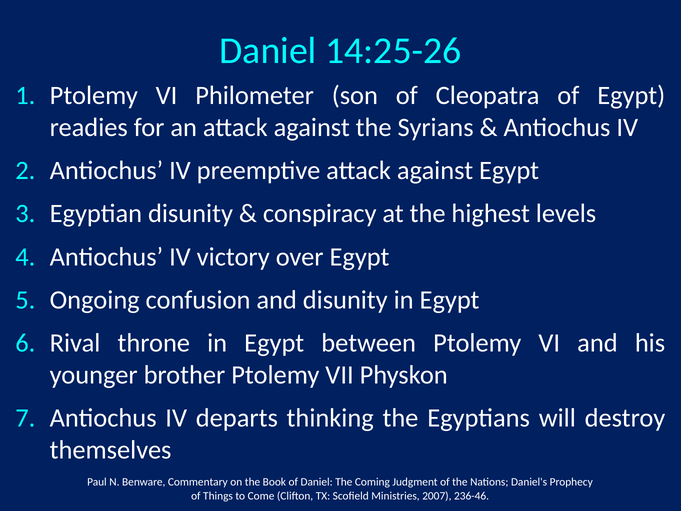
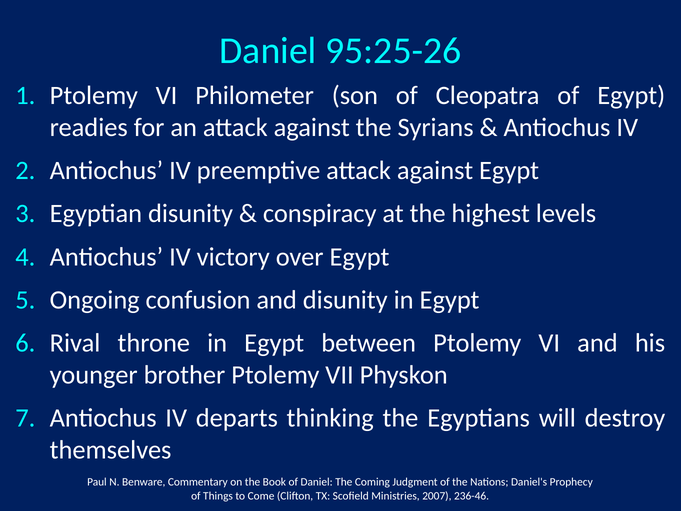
14:25-26: 14:25-26 -> 95:25-26 (393, 51)
